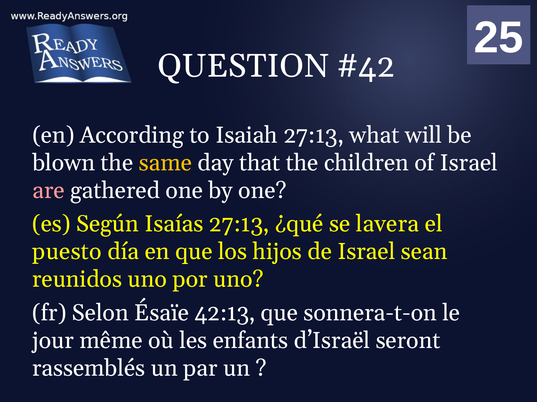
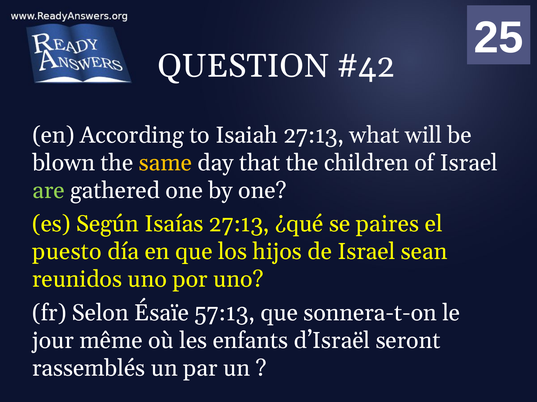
are colour: pink -> light green (49, 191)
lavera: lavera -> paires (387, 224)
42:13: 42:13 -> 57:13 (225, 313)
